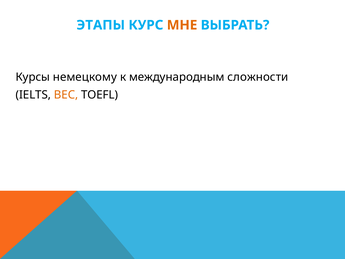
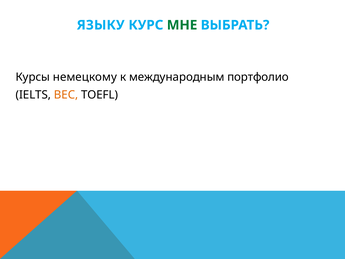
ЭТАПЫ: ЭТАПЫ -> ЯЗЫКУ (101, 25)
МНЕ colour: orange -> green (182, 25)
сложности: сложности -> портфолио (258, 77)
